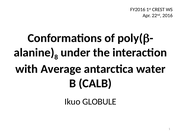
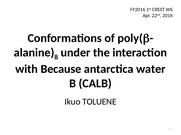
Average: Average -> Because (61, 69)
GLOBULE: GLOBULE -> TOLUENE (99, 102)
